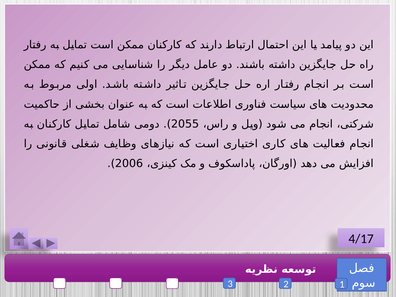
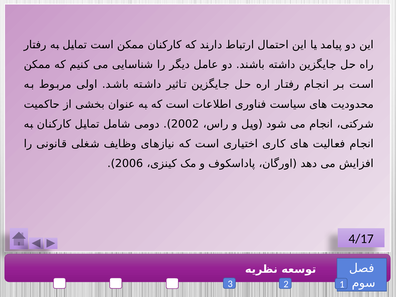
2055: 2055 -> 2002 (185, 124)
